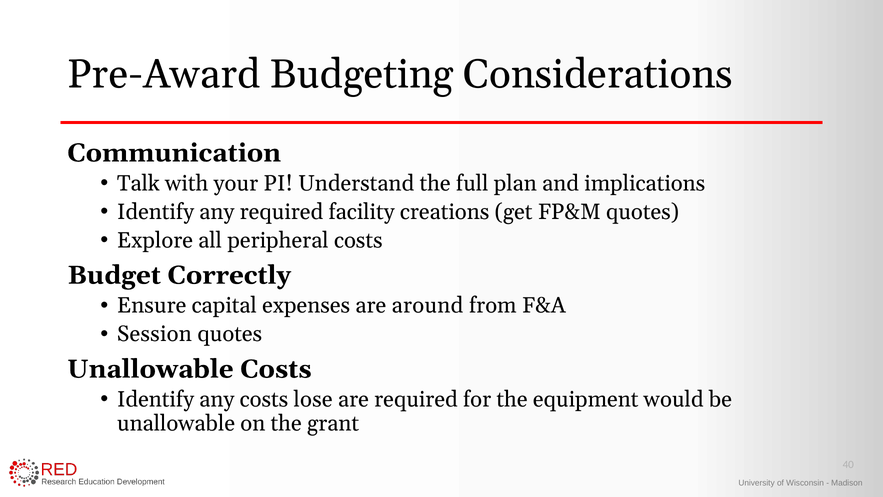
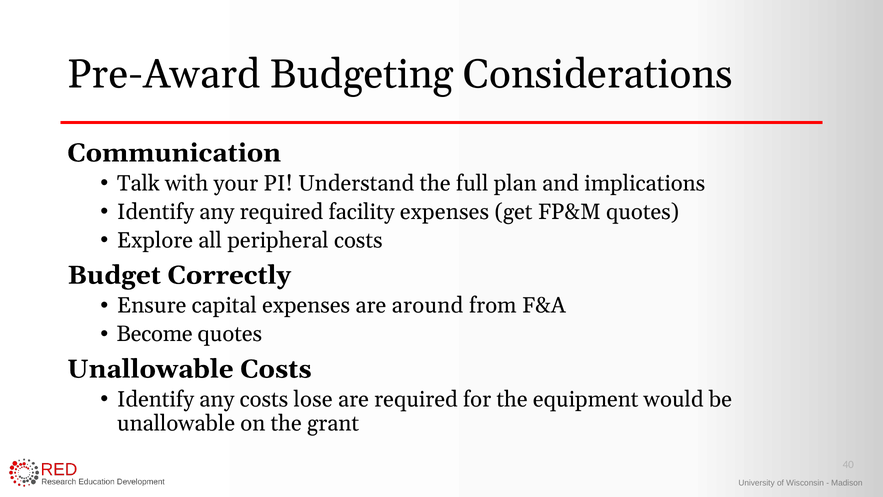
facility creations: creations -> expenses (445, 212)
Session: Session -> Become (155, 334)
